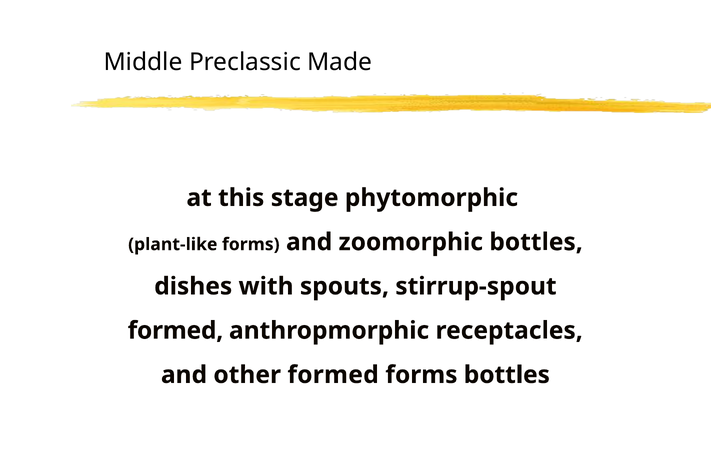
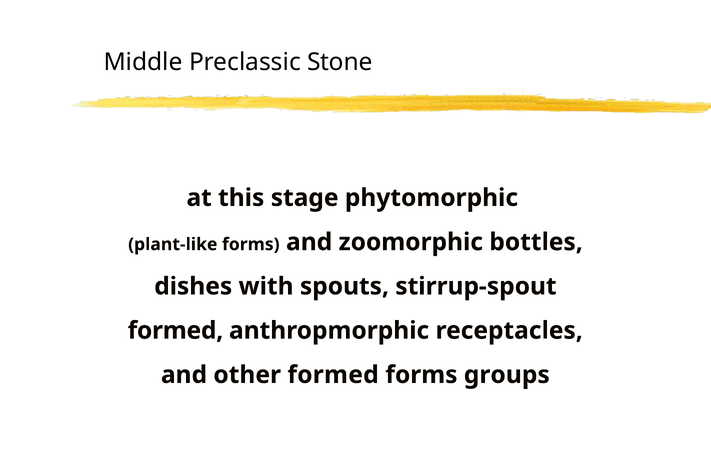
Made: Made -> Stone (340, 62)
forms bottles: bottles -> groups (507, 375)
